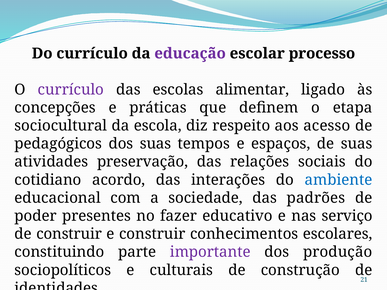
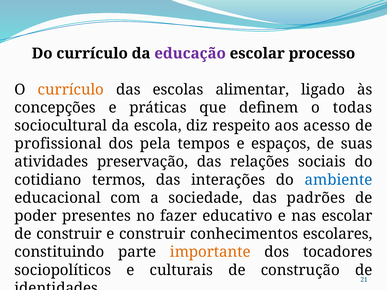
currículo colour: purple -> orange (71, 90)
etapa: etapa -> todas (353, 108)
pedagógicos: pedagógicos -> profissional (58, 144)
dos suas: suas -> pela (155, 144)
acordo: acordo -> termos (119, 180)
nas serviço: serviço -> escolar (347, 216)
importante colour: purple -> orange (210, 252)
produção: produção -> tocadores (338, 252)
